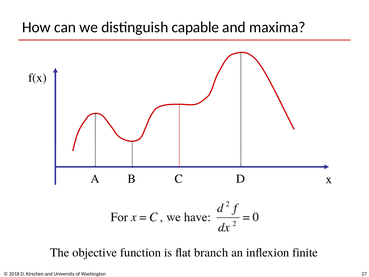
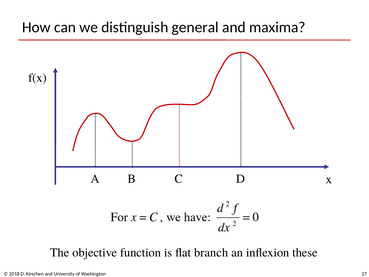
capable: capable -> general (195, 27)
finite: finite -> these (305, 252)
